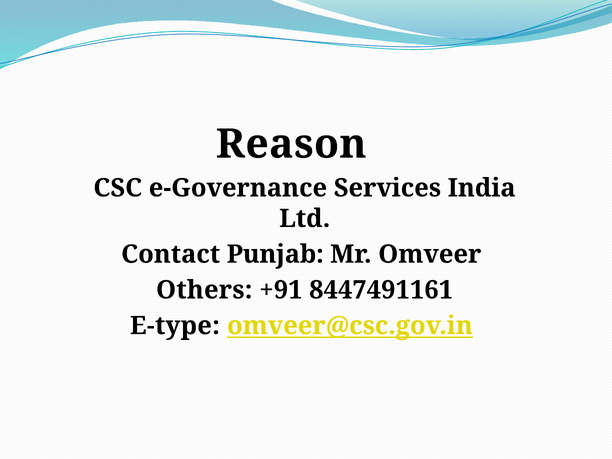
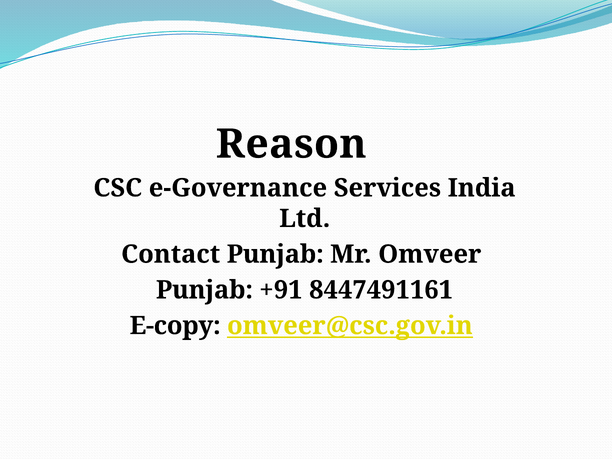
Others: Others -> Punjab (204, 290)
E-type: E-type -> E-copy (175, 326)
